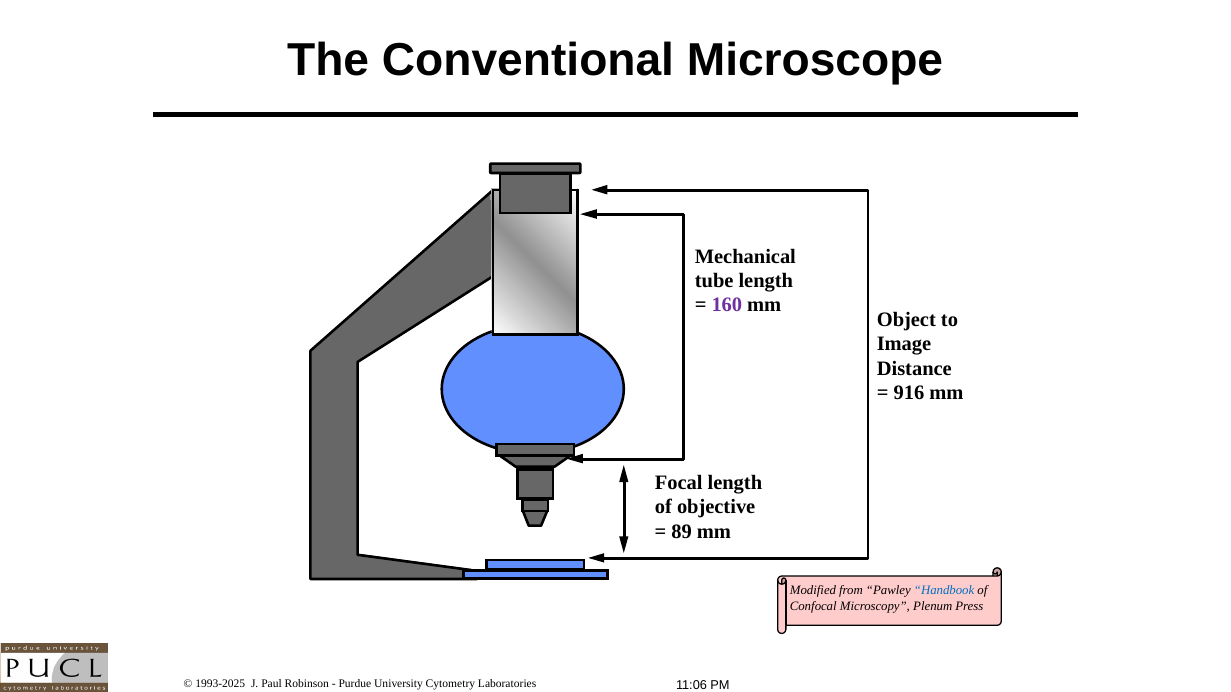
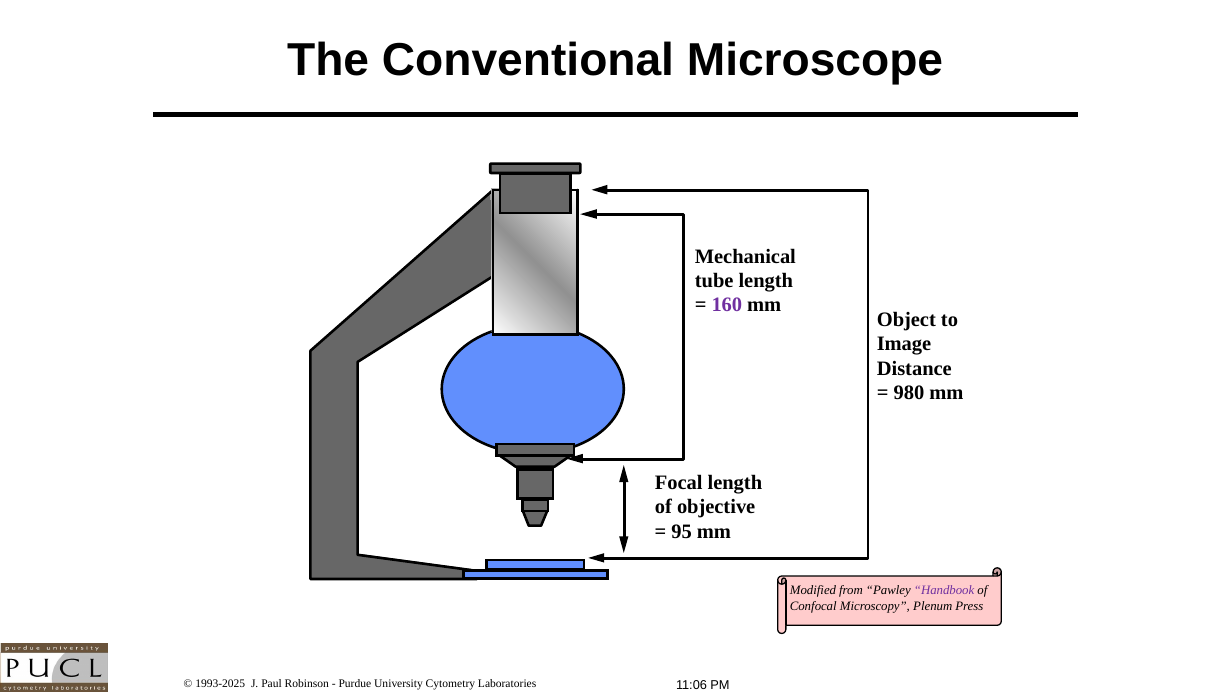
916: 916 -> 980 (909, 393)
89: 89 -> 95 (682, 532)
Handbook colour: blue -> purple (944, 591)
